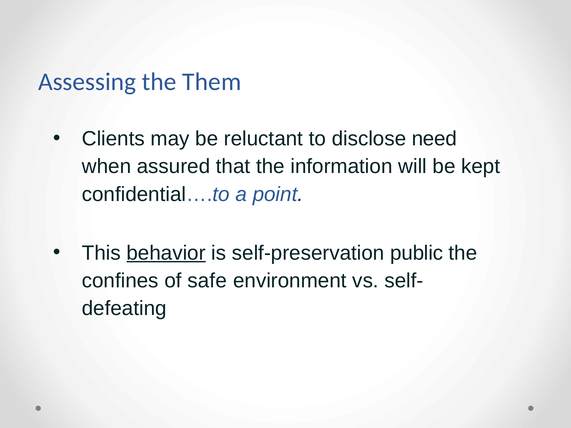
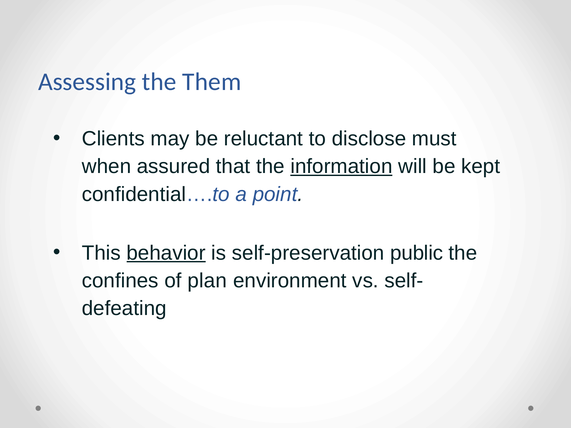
need: need -> must (434, 139)
information underline: none -> present (341, 167)
safe: safe -> plan (207, 281)
